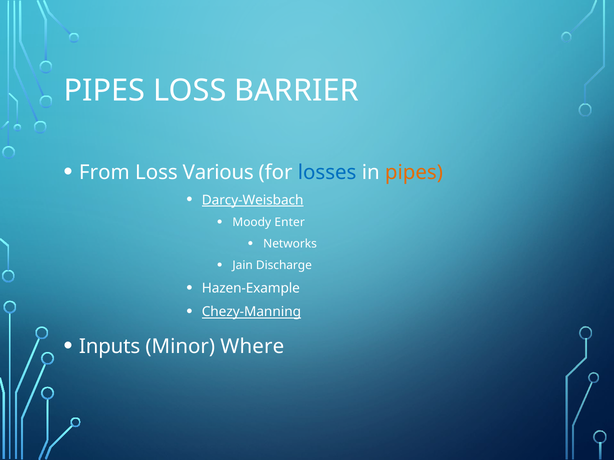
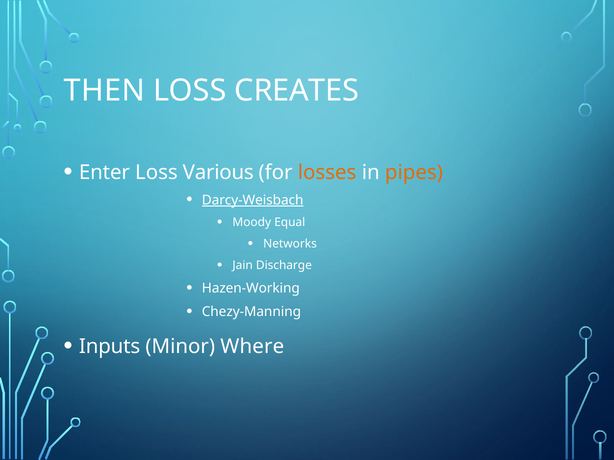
PIPES: PIPES -> THEN (104, 91)
BARRIER: BARRIER -> CREATES (297, 91)
From: From -> Enter (104, 173)
losses colour: blue -> orange (327, 173)
Enter: Enter -> Equal (290, 223)
Hazen-Example: Hazen-Example -> Hazen-Working (251, 288)
Chezy-Manning underline: present -> none (251, 312)
